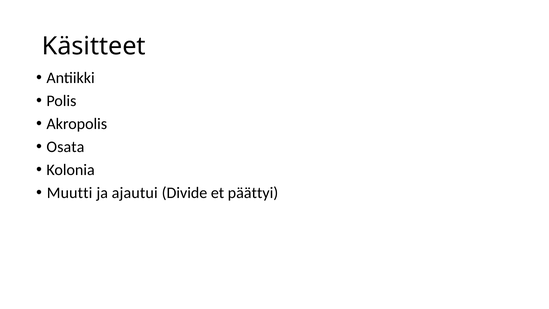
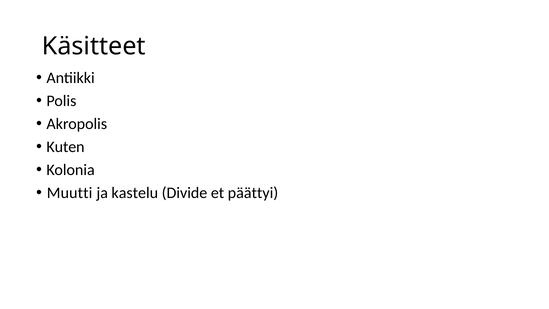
Osata: Osata -> Kuten (66, 147)
ajautui: ajautui -> kastelu (135, 193)
